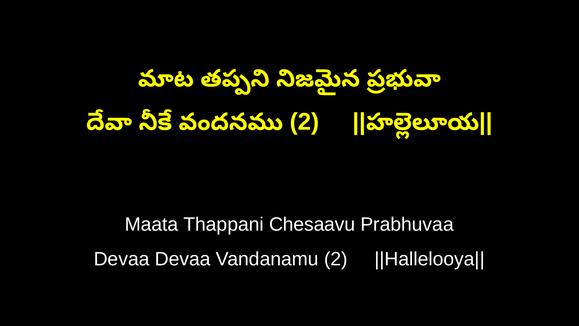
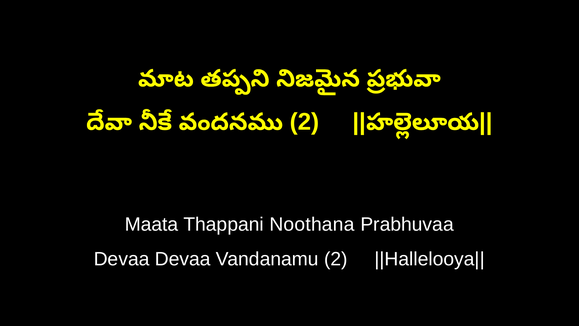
Chesaavu: Chesaavu -> Noothana (312, 224)
